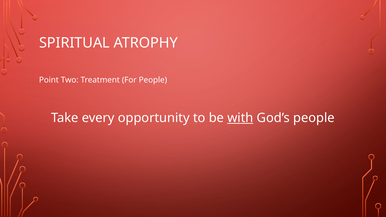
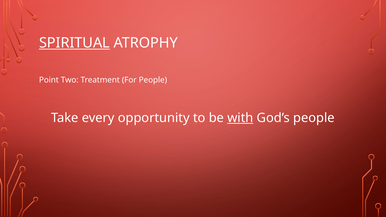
SPIRITUAL underline: none -> present (74, 43)
